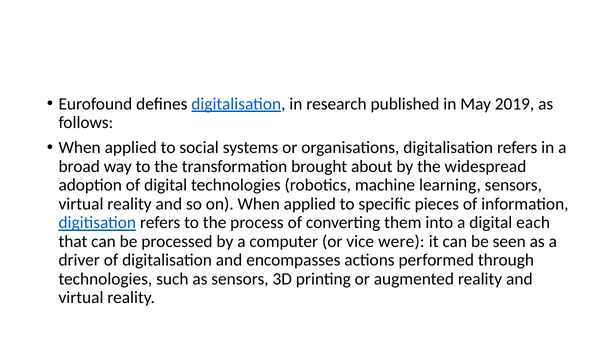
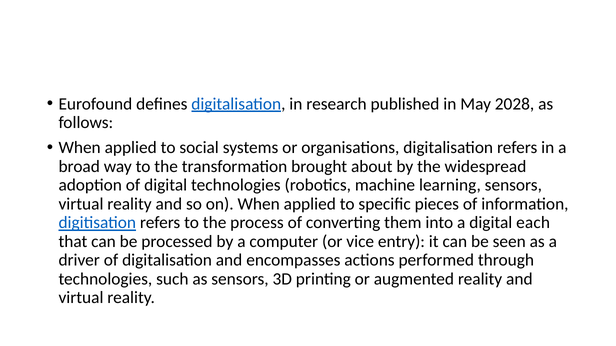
2019: 2019 -> 2028 (515, 104)
were: were -> entry (401, 242)
